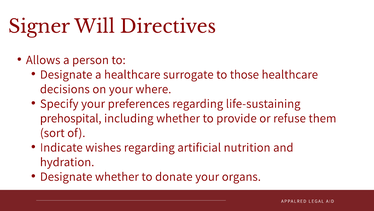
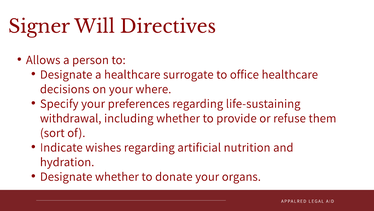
those: those -> office (244, 74)
prehospital: prehospital -> withdrawal (71, 118)
